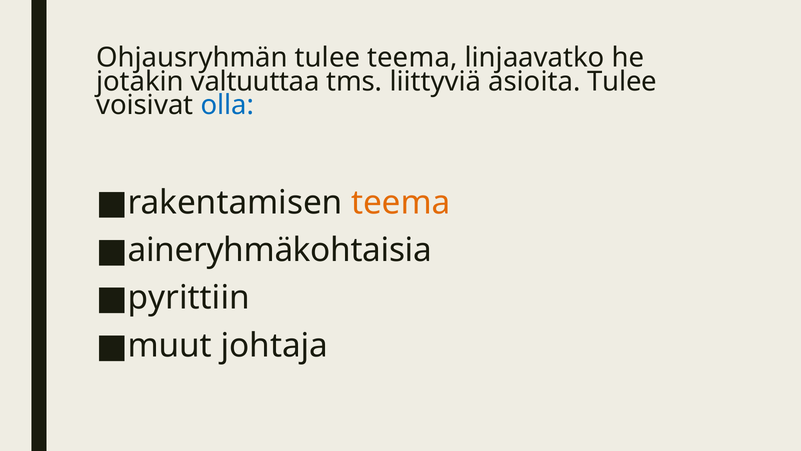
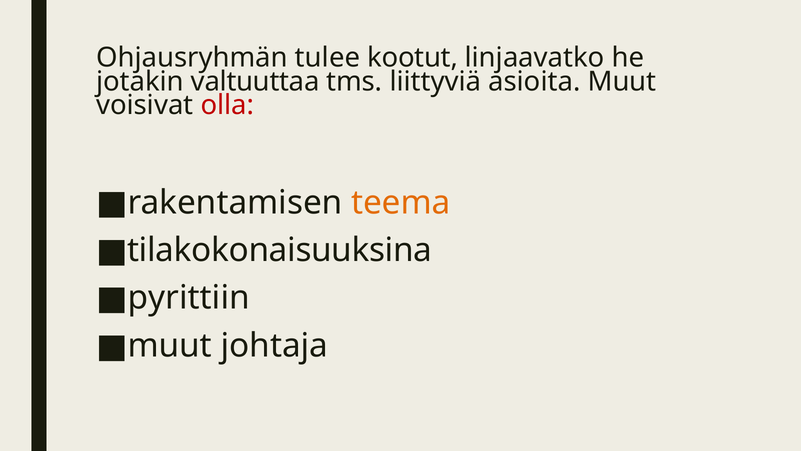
tulee teema: teema -> kootut (413, 58)
asioita Tulee: Tulee -> Muut (622, 81)
olla colour: blue -> red (227, 105)
aineryhmäkohtaisia: aineryhmäkohtaisia -> tilakokonaisuuksina (280, 250)
